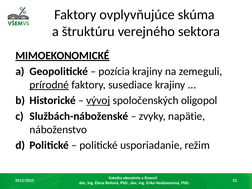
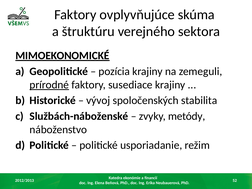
vývoj underline: present -> none (98, 100)
oligopol: oligopol -> stabilita (199, 100)
napätie: napätie -> metódy (187, 116)
